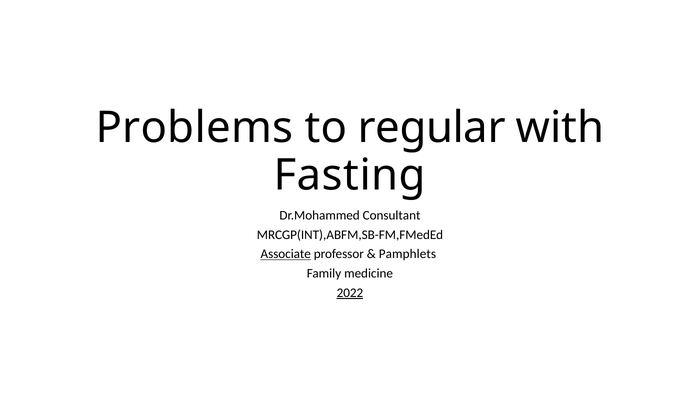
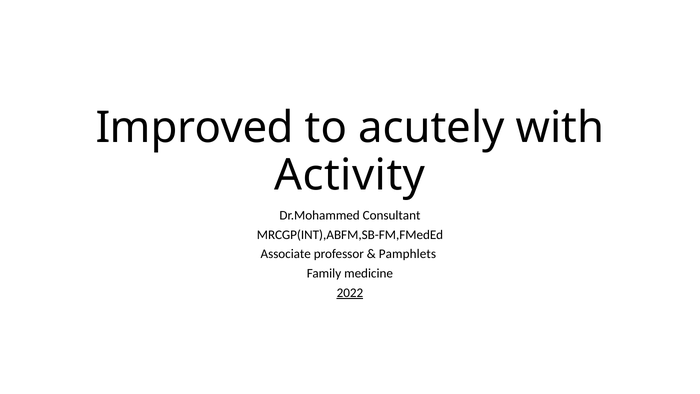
Problems: Problems -> Improved (195, 128)
regular: regular -> acutely (431, 128)
Fasting: Fasting -> Activity (350, 175)
Associate underline: present -> none (286, 254)
